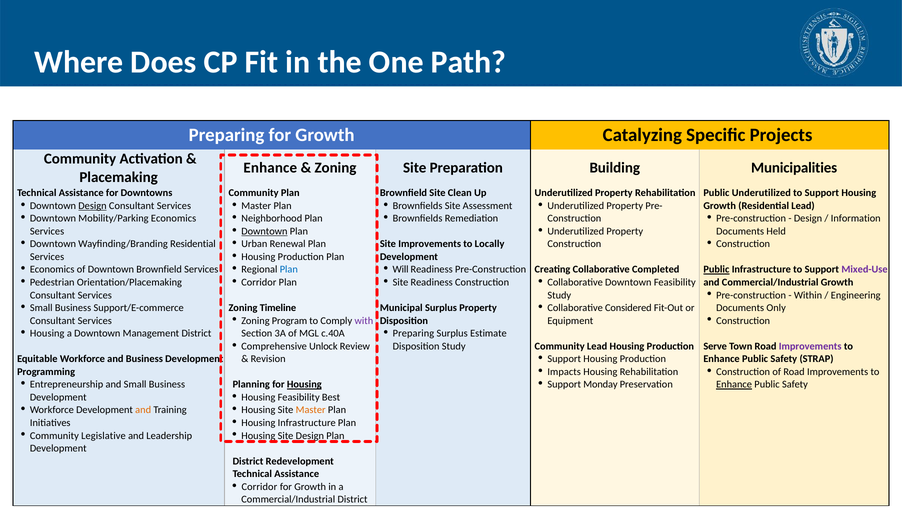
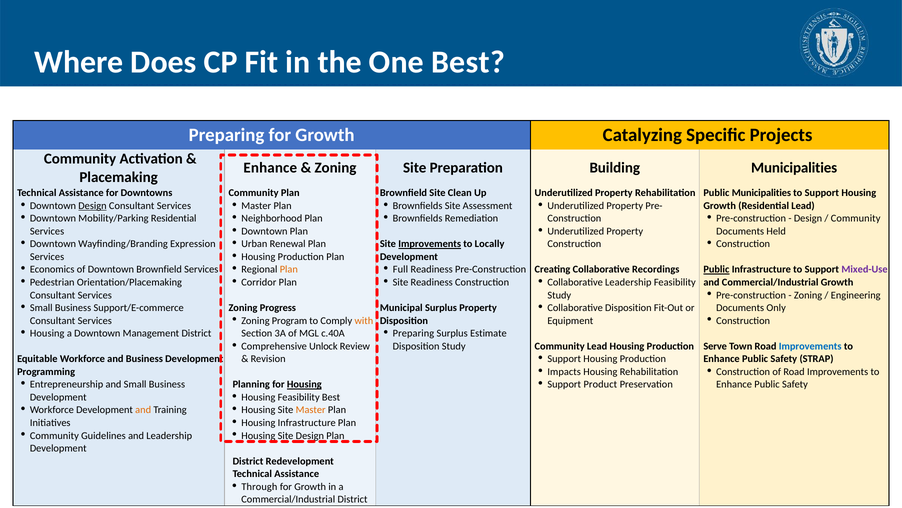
One Path: Path -> Best (468, 62)
Public Underutilized: Underutilized -> Municipalities (761, 193)
Mobility/Parking Economics: Economics -> Residential (174, 218)
Information: Information -> Community (856, 218)
Downtown underline: present -> none (264, 231)
Wayfinding/Branding Residential: Residential -> Expression (193, 244)
Improvements underline: none -> present (430, 244)
Plan colour: blue -> orange (289, 269)
Will: Will -> Full (400, 269)
Completed: Completed -> Recordings (656, 269)
Collaborative Downtown: Downtown -> Leadership (628, 282)
Within: Within -> Zoning (808, 295)
Collaborative Considered: Considered -> Disposition (628, 308)
Timeline: Timeline -> Progress (278, 308)
with colour: purple -> orange (364, 320)
Improvements colour: purple -> blue (810, 346)
Monday: Monday -> Product (600, 384)
Enhance underline: present -> none (734, 384)
Legislative: Legislative -> Guidelines (103, 435)
Corridor: Corridor -> Through (259, 486)
